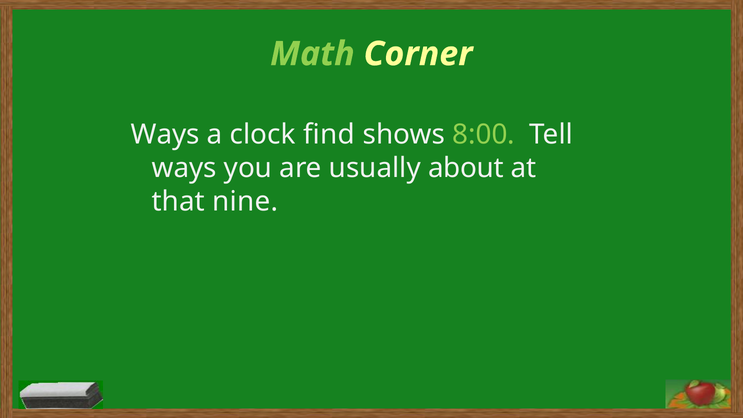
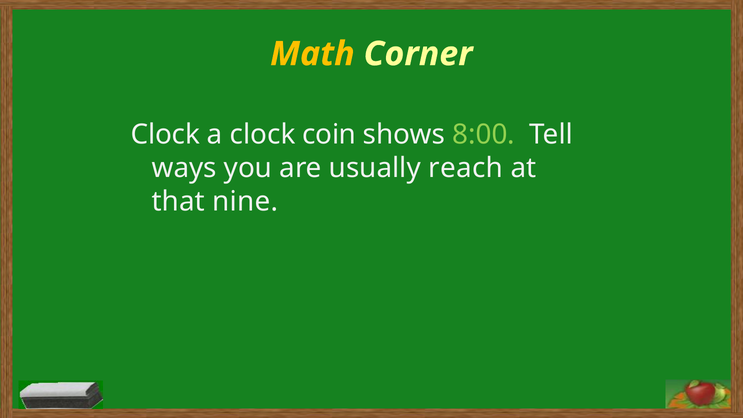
Math colour: light green -> yellow (312, 54)
Ways: Ways -> Clock (165, 135)
find: find -> coin (329, 135)
about: about -> reach (466, 168)
